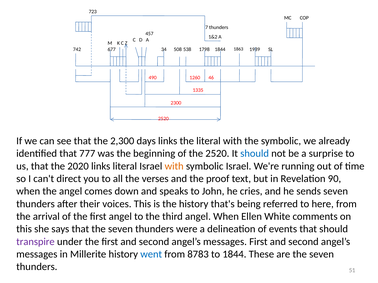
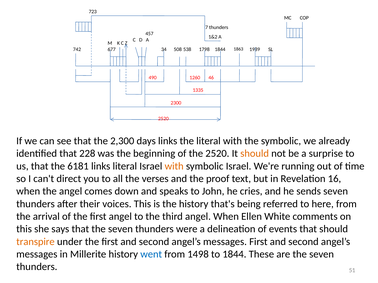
777: 777 -> 228 (87, 154)
should colour: blue -> orange (255, 154)
2020: 2020 -> 6181 (78, 166)
90: 90 -> 16 (335, 179)
transpire colour: purple -> orange (35, 242)
8783: 8783 -> 1498 (198, 255)
